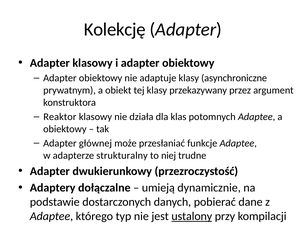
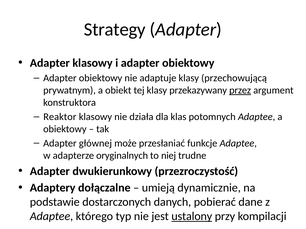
Kolekcję: Kolekcję -> Strategy (115, 30)
asynchroniczne: asynchroniczne -> przechowującą (234, 78)
przez underline: none -> present (240, 90)
strukturalny: strukturalny -> oryginalnych (122, 156)
